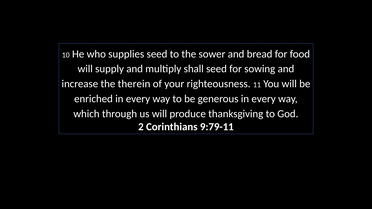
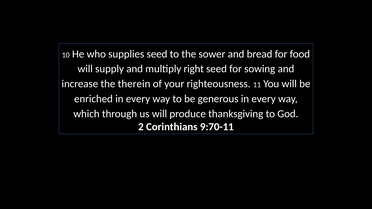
shall: shall -> right (194, 69)
9:79-11: 9:79-11 -> 9:70-11 (217, 127)
